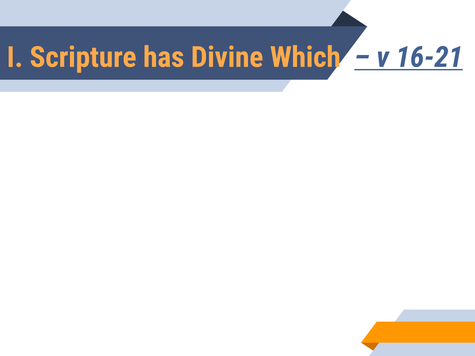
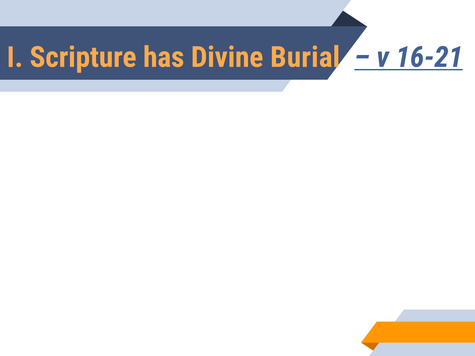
Which: Which -> Burial (305, 57)
